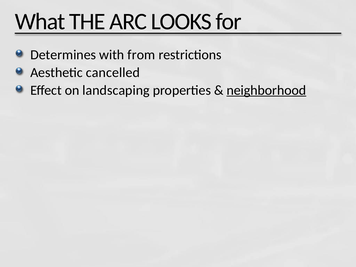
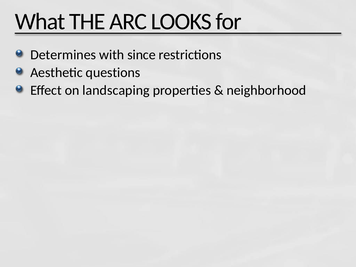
from: from -> since (141, 55)
cancelled: cancelled -> questions (113, 73)
neighborhood underline: present -> none (266, 90)
